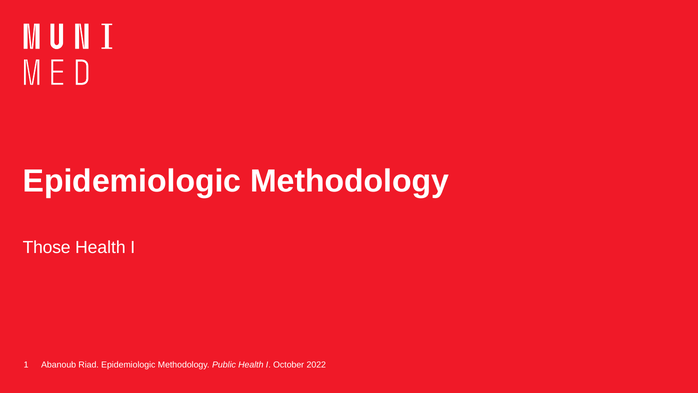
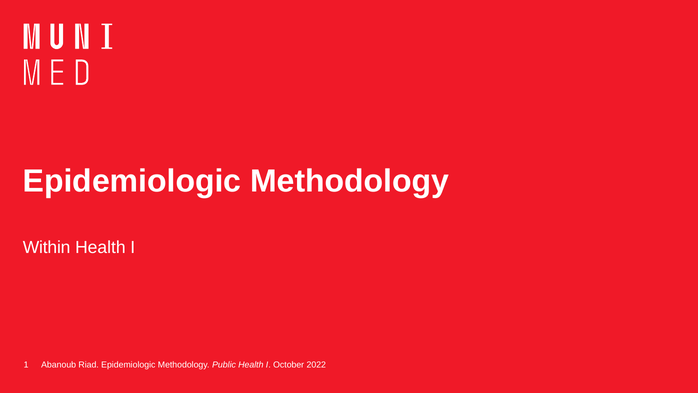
Those: Those -> Within (47, 247)
